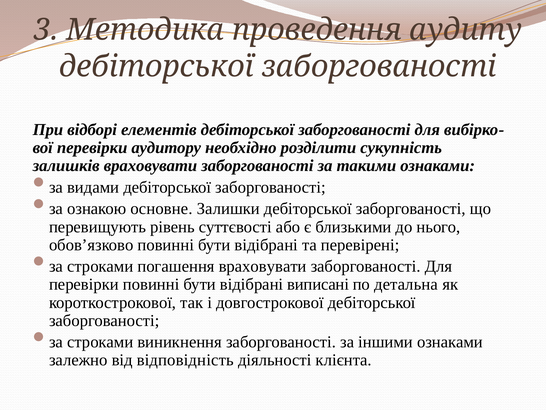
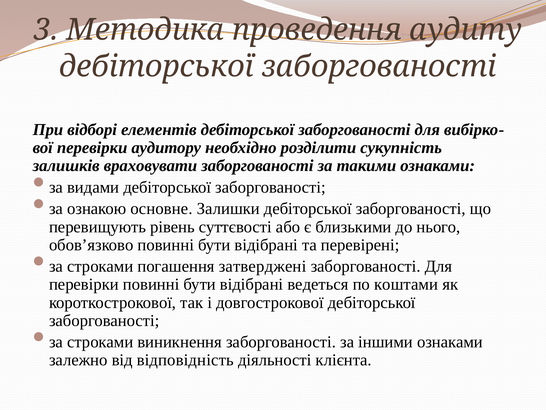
погашення враховувати: враховувати -> затверджені (263, 266)
виписані: виписані -> ведеться (318, 284)
детальна: детальна -> коштами (406, 284)
